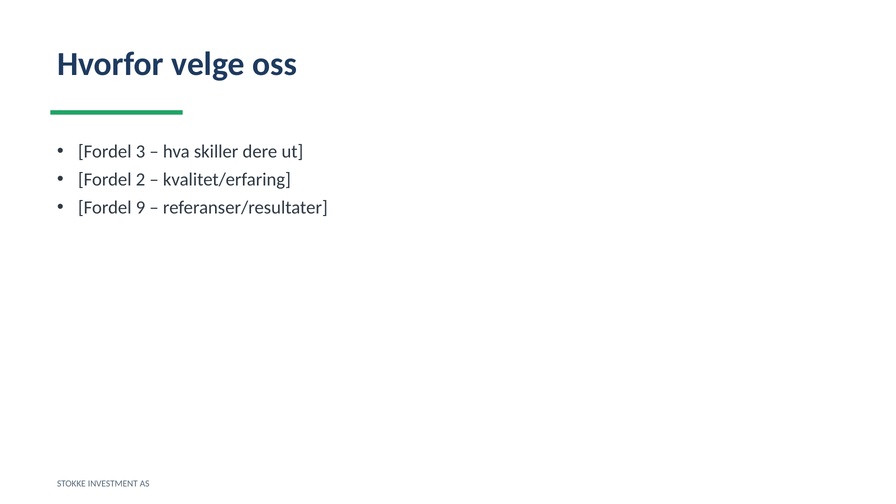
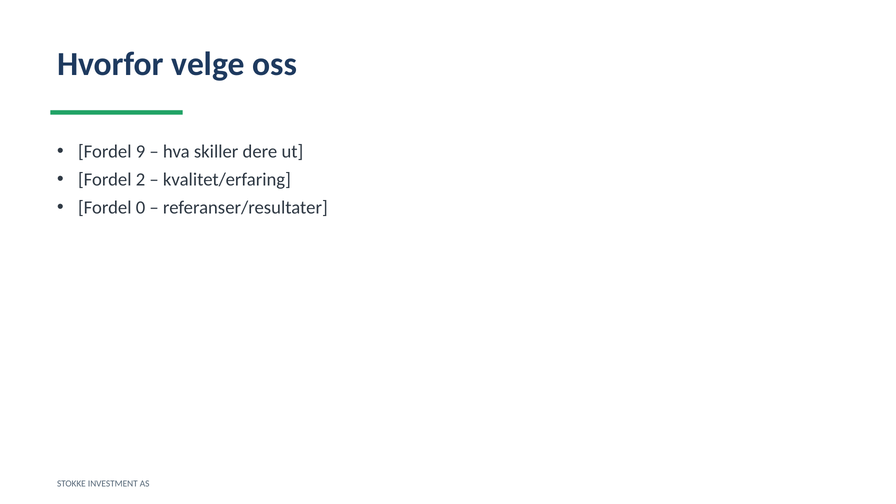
3: 3 -> 9 (141, 152)
9: 9 -> 0 (141, 208)
